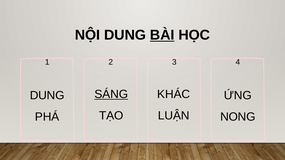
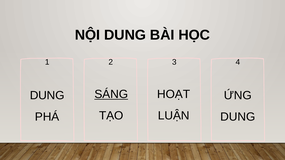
BÀI underline: present -> none (162, 35)
KHÁC: KHÁC -> HOẠT (174, 94)
NONG: NONG -> DUNG (238, 117)
